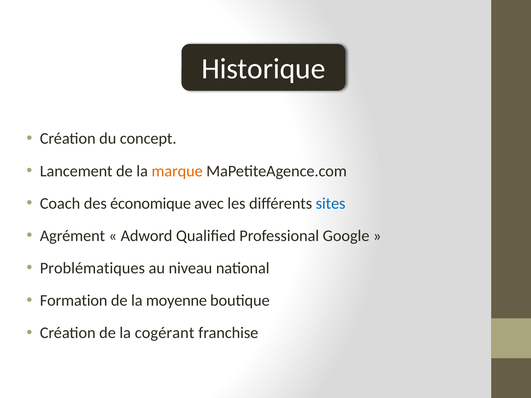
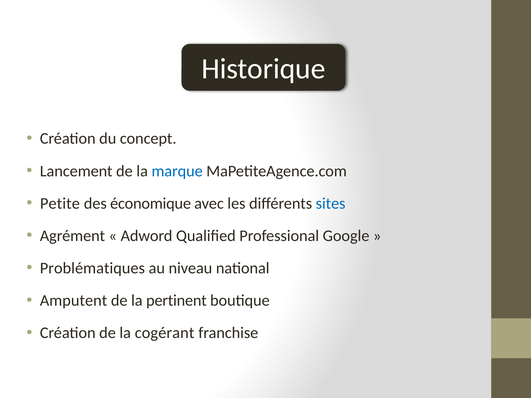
marque colour: orange -> blue (177, 171)
Coach: Coach -> Petite (60, 204)
Formation: Formation -> Amputent (74, 301)
moyenne: moyenne -> pertinent (176, 301)
